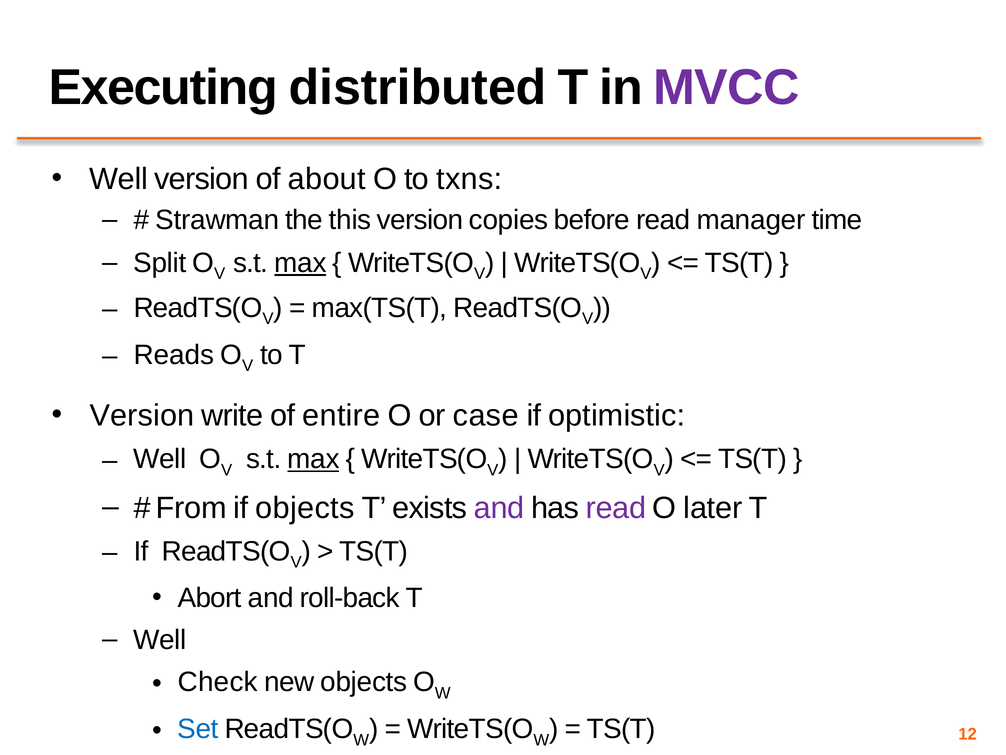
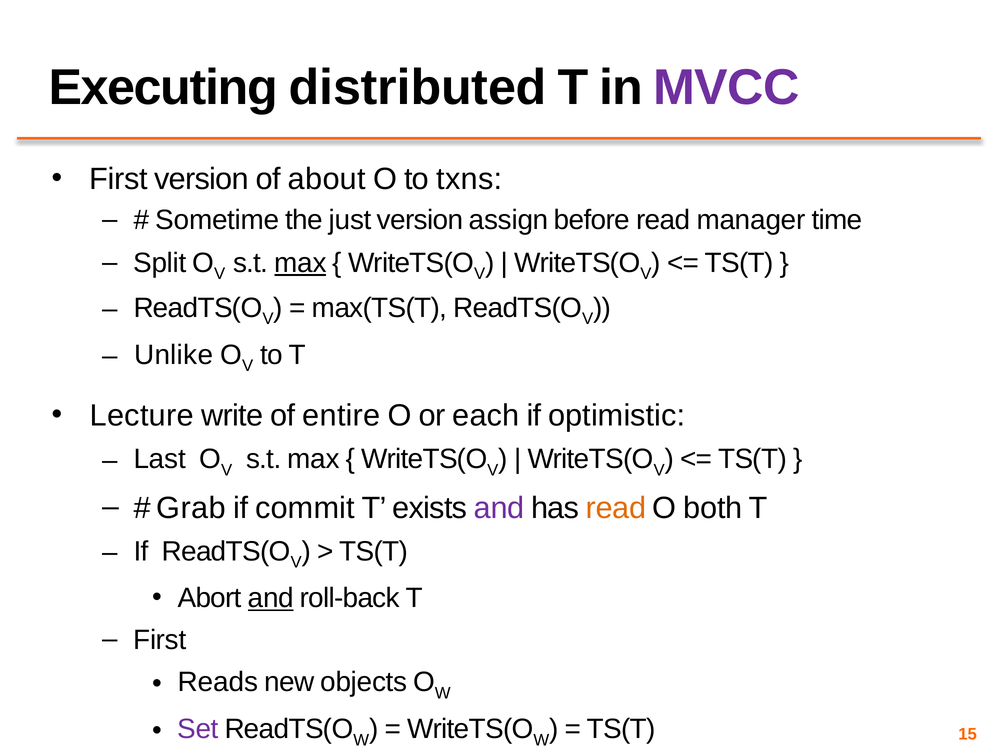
Well: Well -> First (118, 179)
Strawman: Strawman -> Sometime (217, 220)
this: this -> just (350, 220)
copies: copies -> assign (509, 220)
Reads: Reads -> Unlike (174, 355)
Version: Version -> Lecture (142, 415)
case: case -> each (486, 415)
Well: Well -> Last (160, 459)
max underline: present -> none (314, 459)
From: From -> Grab (191, 508)
if objects: objects -> commit (305, 508)
read colour: purple -> orange (616, 508)
later: later -> both (713, 508)
and underline: none -> present (271, 598)
Well: Well -> First (160, 640)
Check: Check -> Reads (218, 682)
Set colour: blue -> purple (198, 729)
12: 12 -> 15 (968, 734)
